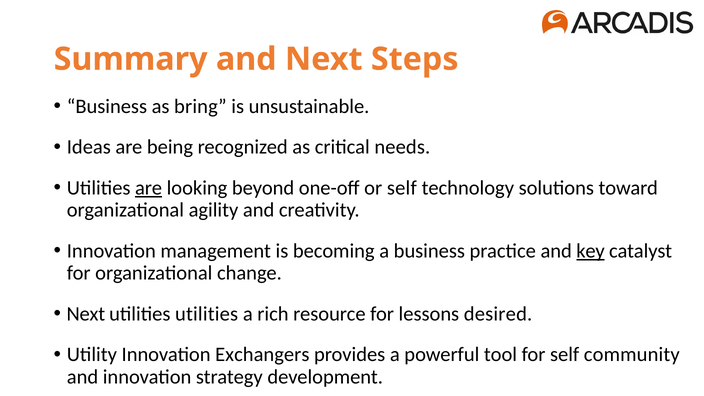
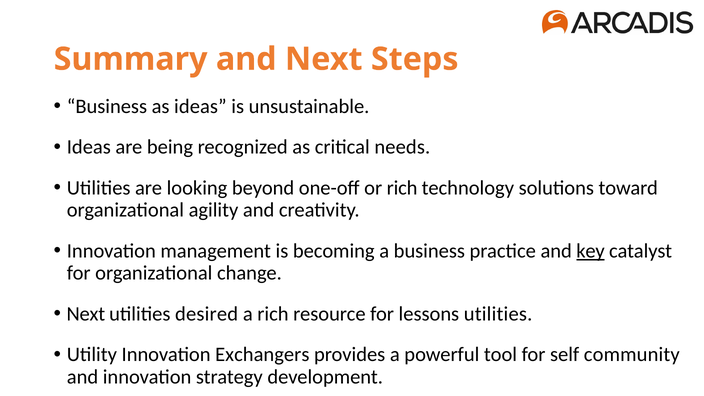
as bring: bring -> ideas (200, 106)
are underline: present -> none (149, 188)
or self: self -> rich (402, 188)
utilities utilities: utilities -> desired (207, 314)
lessons desired: desired -> utilities (498, 314)
